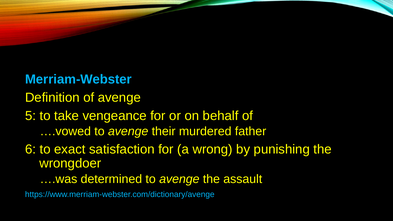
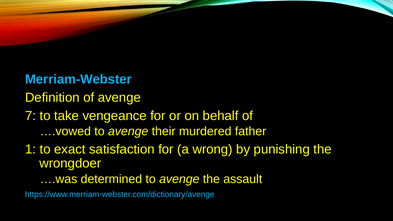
5: 5 -> 7 (31, 116)
6: 6 -> 1 (31, 149)
